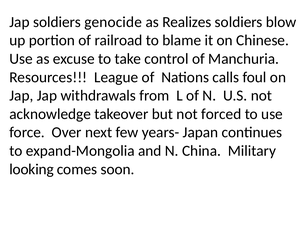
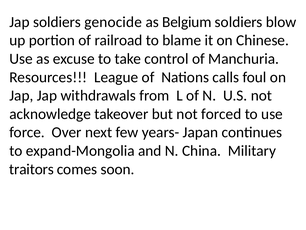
Realizes: Realizes -> Belgium (187, 22)
looking: looking -> traitors (32, 169)
